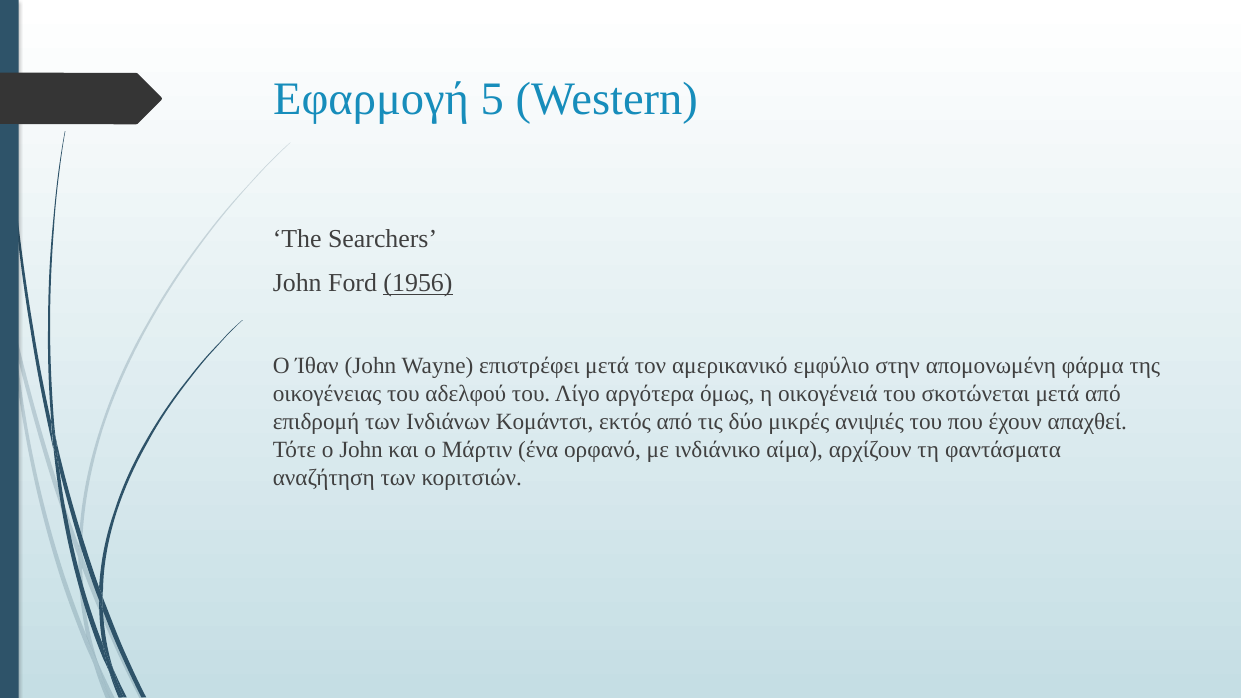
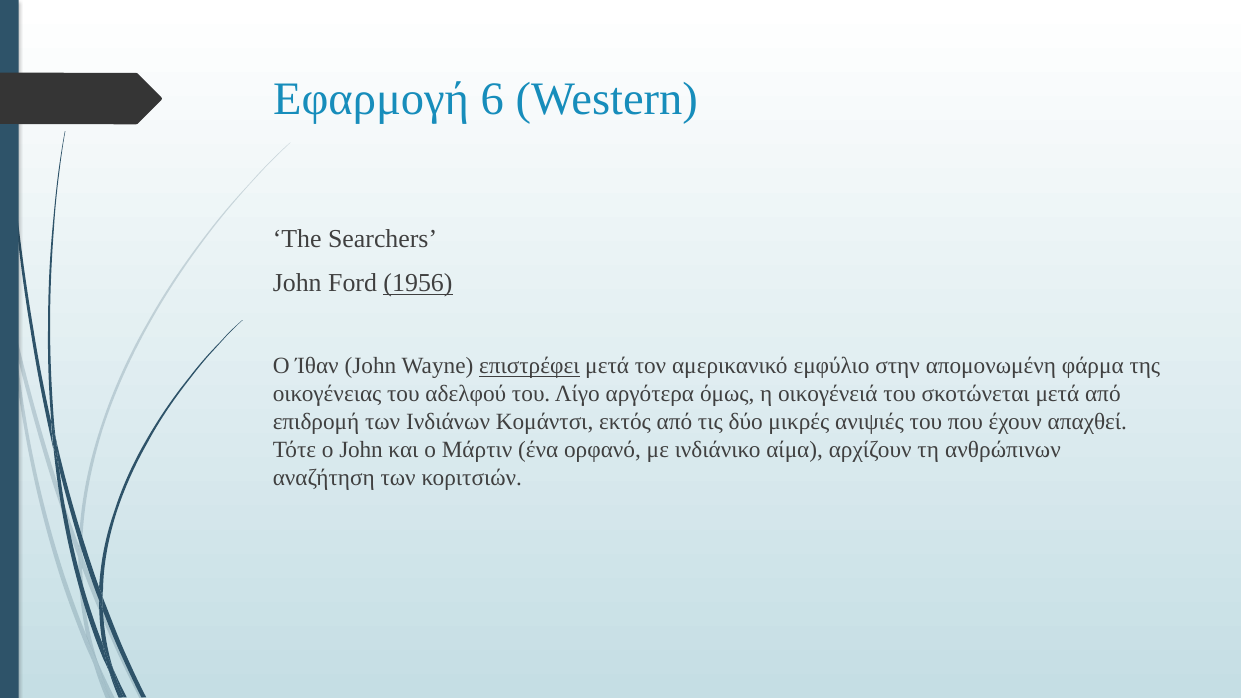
5: 5 -> 6 (492, 99)
επιστρέφει underline: none -> present (529, 366)
φαντάσματα: φαντάσματα -> ανθρώπινων (1003, 450)
